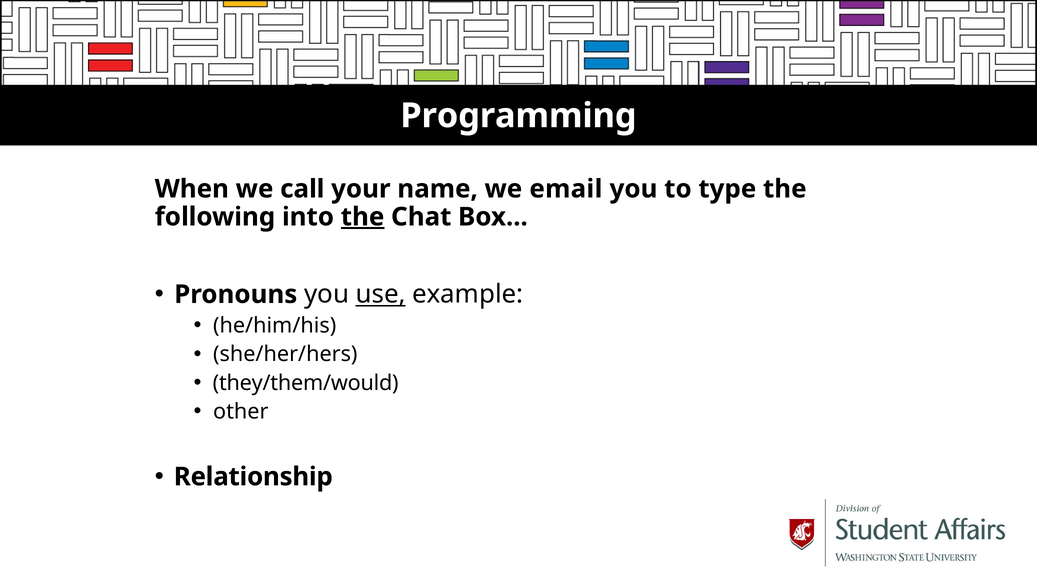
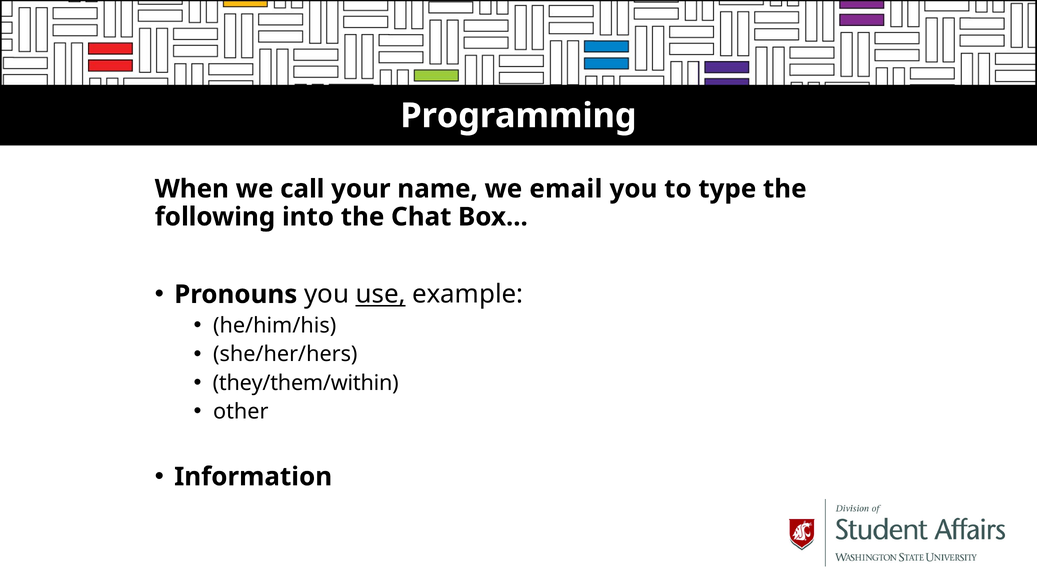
the underline: present -> none (363, 217)
they/them/would: they/them/would -> they/them/within (306, 383)
Relationship: Relationship -> Information (253, 477)
